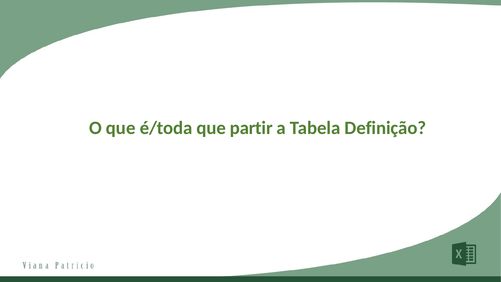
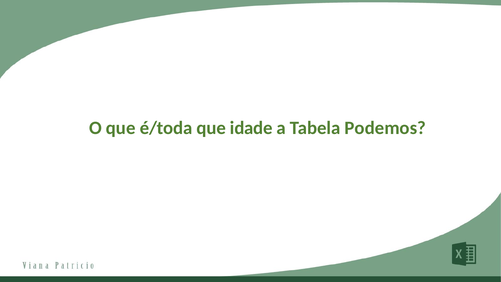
partir: partir -> idade (251, 128)
Definição: Definição -> Podemos (385, 128)
